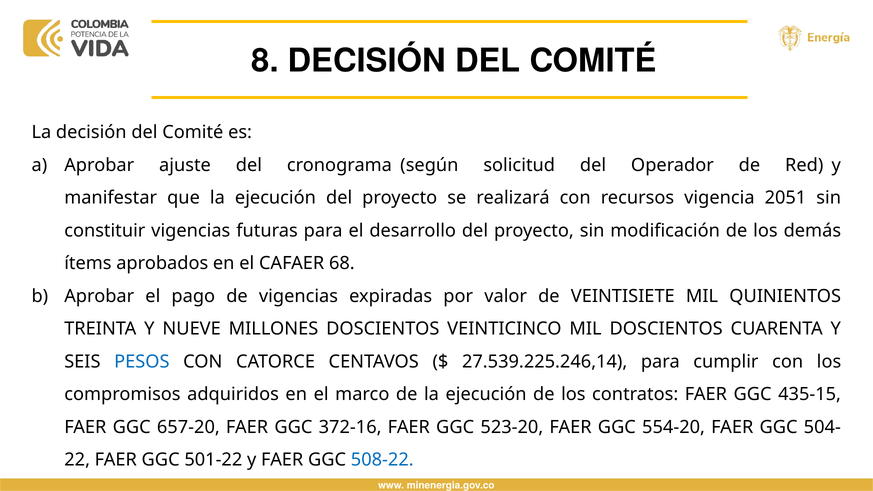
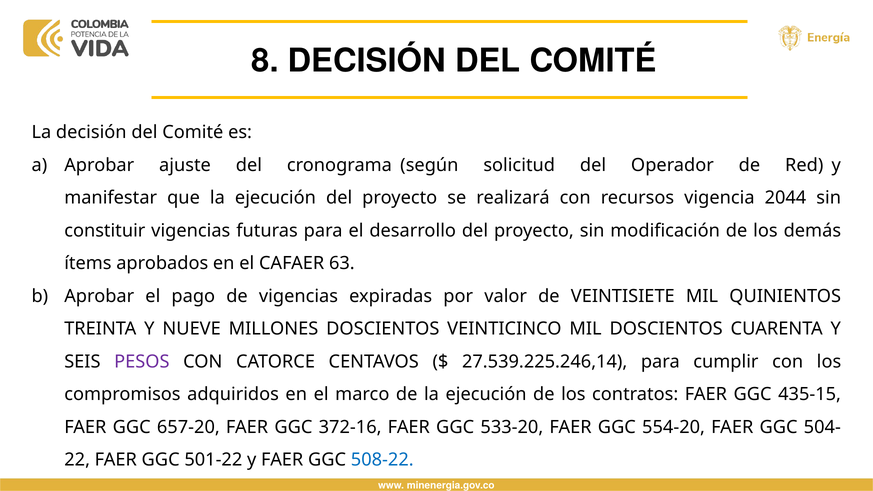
2051: 2051 -> 2044 (785, 198)
68: 68 -> 63 (342, 263)
PESOS colour: blue -> purple (142, 362)
523-20: 523-20 -> 533-20 (512, 427)
